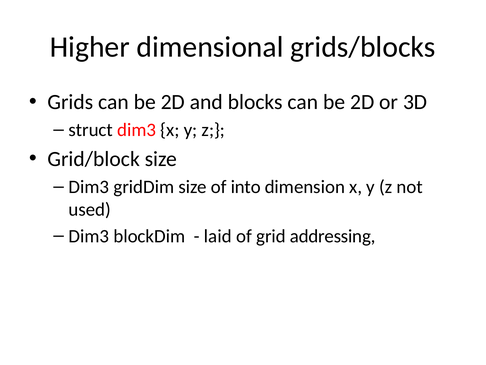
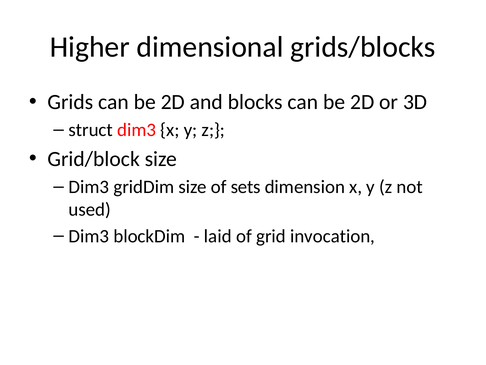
into: into -> sets (246, 187)
addressing: addressing -> invocation (333, 236)
